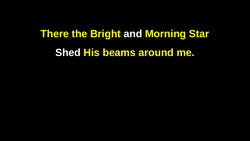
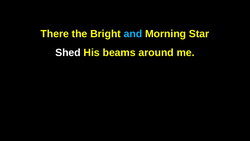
and colour: white -> light blue (133, 34)
